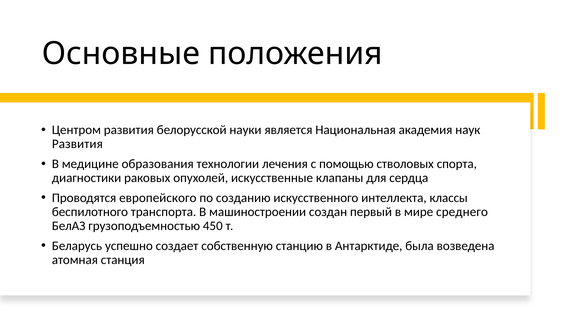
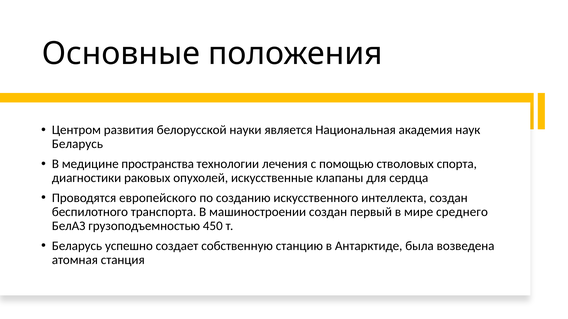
Развития: Развития -> Беларусь (77, 144)
образования: образования -> пространства (158, 164)
интеллекта классы: классы -> создан (449, 198)
